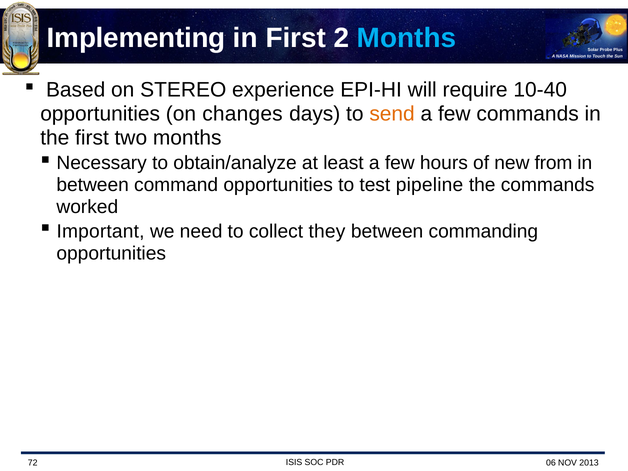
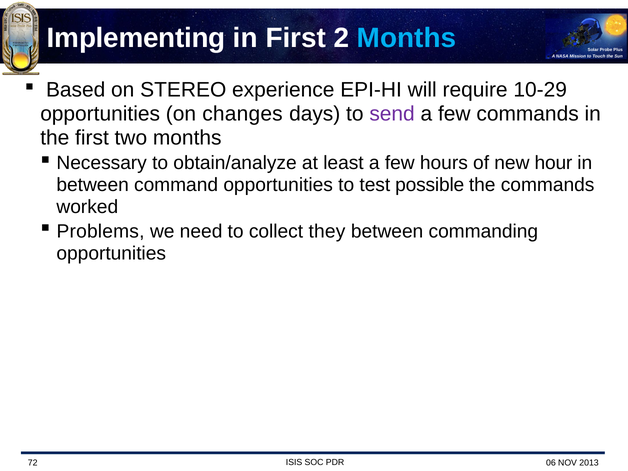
10-40: 10-40 -> 10-29 (540, 90)
send colour: orange -> purple (392, 114)
from: from -> hour (553, 163)
pipeline: pipeline -> possible (430, 185)
Important: Important -> Problems (101, 231)
